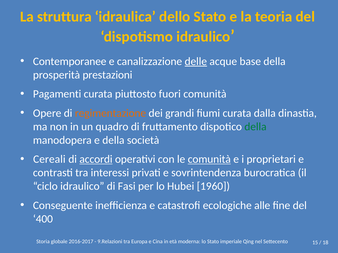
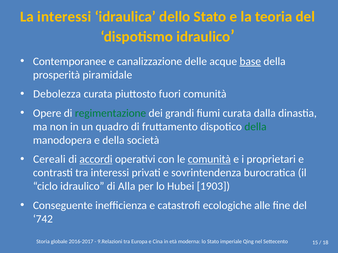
La struttura: struttura -> interessi (64, 17)
delle underline: present -> none (196, 61)
base underline: none -> present (250, 61)
prestazioni: prestazioni -> piramidale (107, 75)
Pagamenti: Pagamenti -> Debolezza (57, 94)
regimentazione colour: orange -> green (110, 113)
Fasi: Fasi -> Alla (127, 187)
1960: 1960 -> 1903 (213, 187)
400: 400 -> 742 (43, 219)
